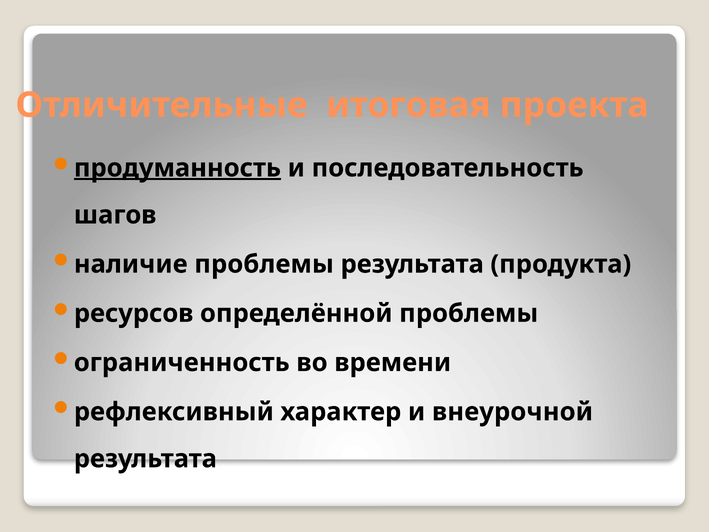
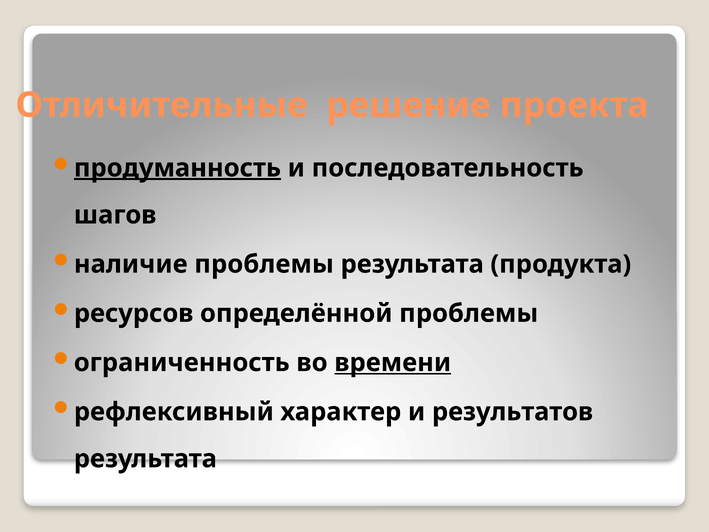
итоговая: итоговая -> решение (408, 105)
времени underline: none -> present (393, 362)
внеурочной: внеурочной -> результатов (513, 412)
